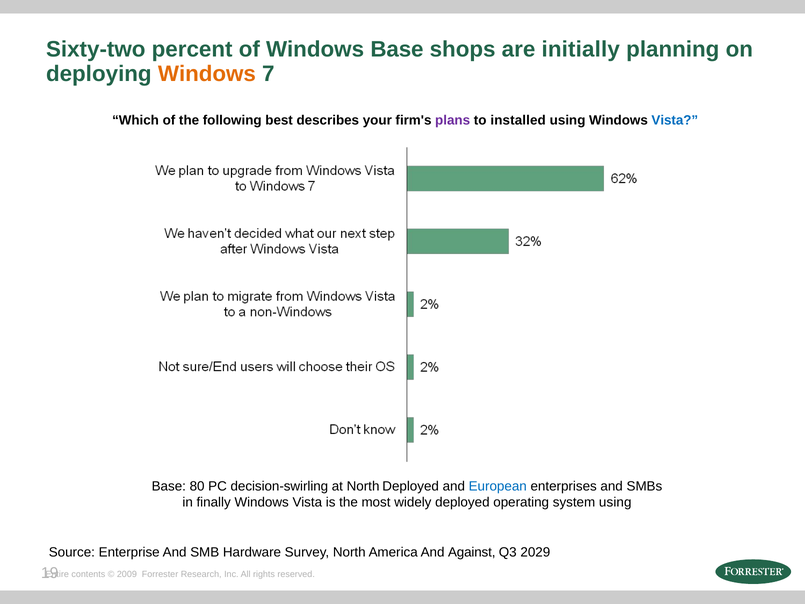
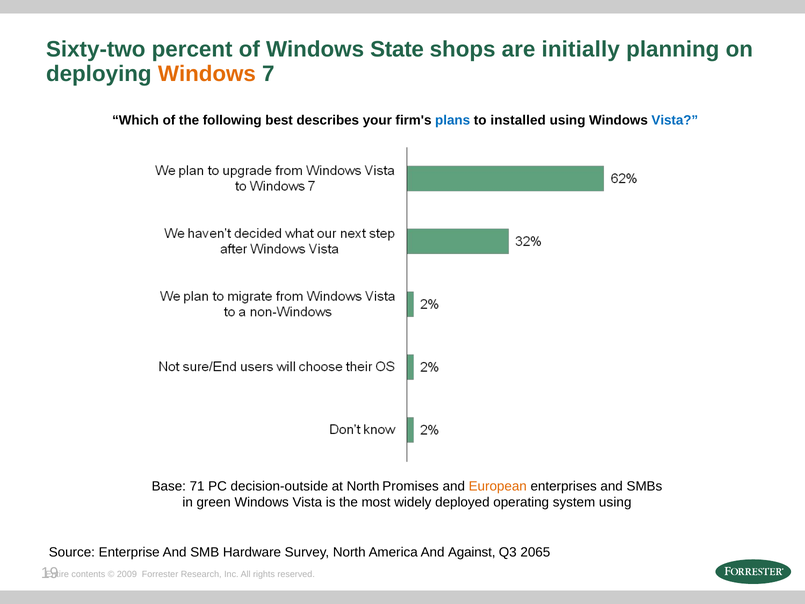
Windows Base: Base -> State (397, 50)
plans colour: purple -> blue (453, 120)
80: 80 -> 71 (197, 486)
decision-swirling: decision-swirling -> decision-outside (279, 486)
North Deployed: Deployed -> Promises (411, 486)
European colour: blue -> orange (498, 486)
finally: finally -> green (214, 502)
2029: 2029 -> 2065 (535, 552)
